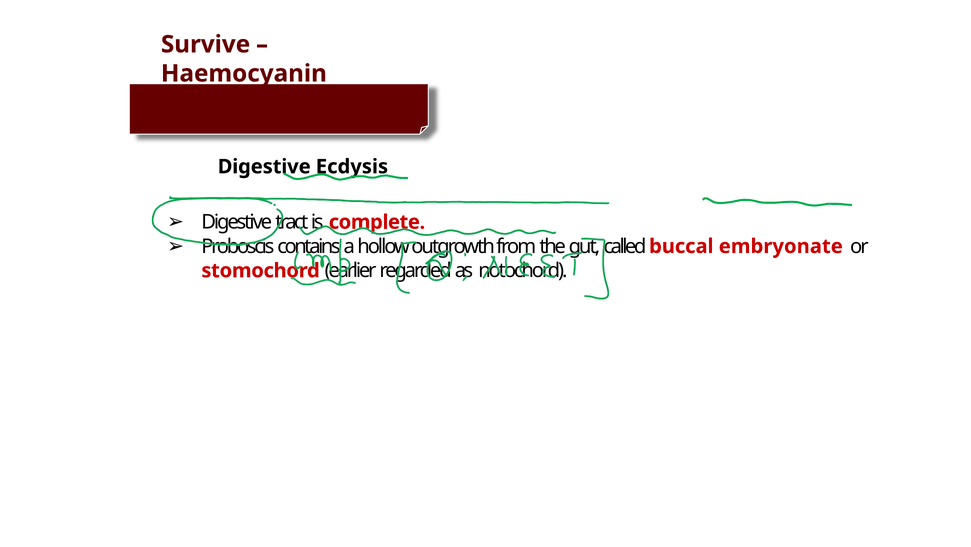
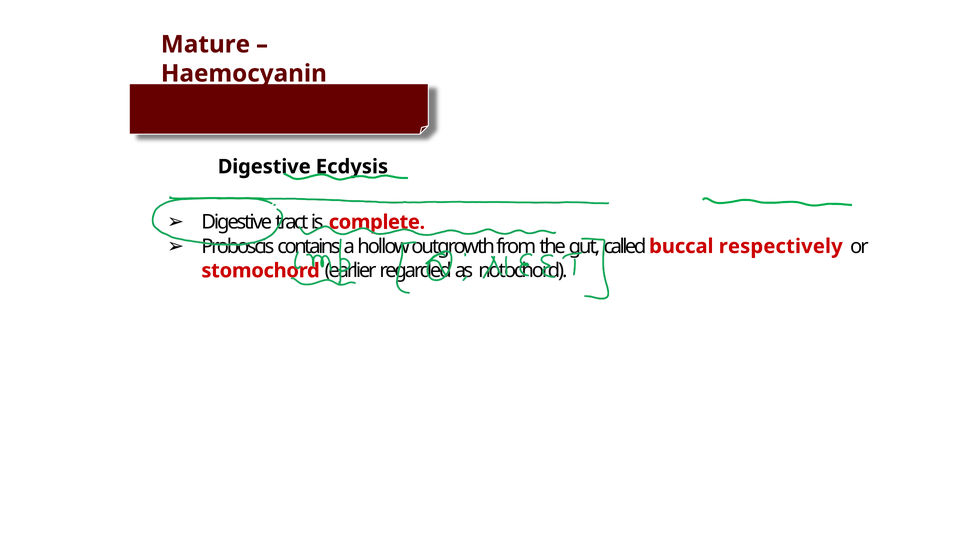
Survive: Survive -> Mature (205, 44)
embryonate: embryonate -> respectively (781, 246)
